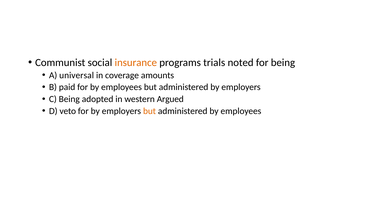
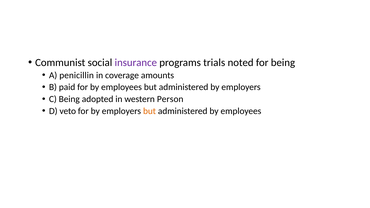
insurance colour: orange -> purple (136, 63)
universal: universal -> penicillin (77, 75)
Argued: Argued -> Person (170, 99)
